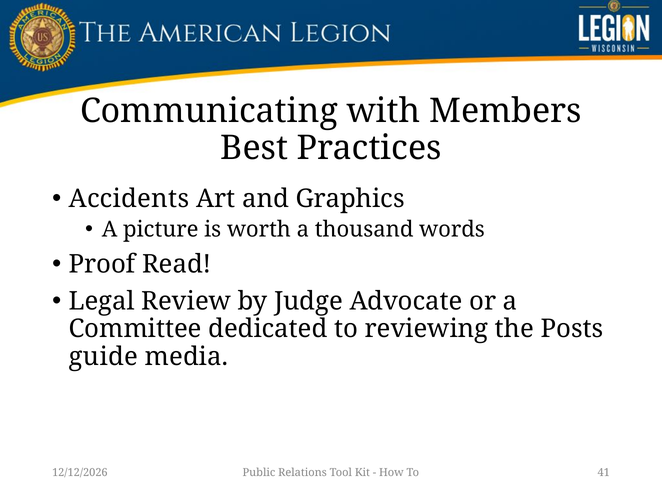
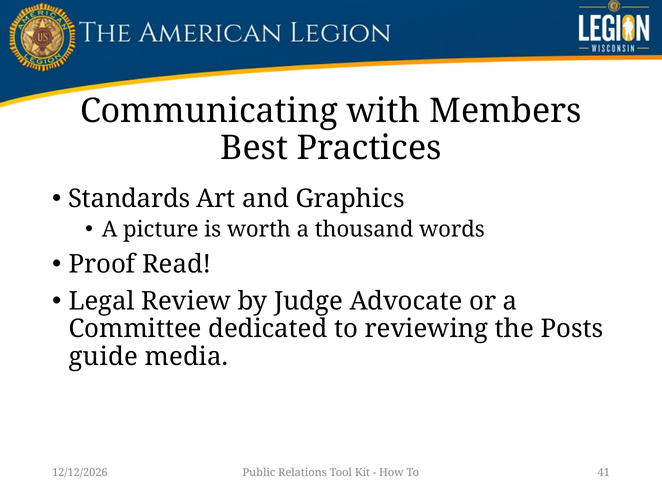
Accidents: Accidents -> Standards (129, 199)
